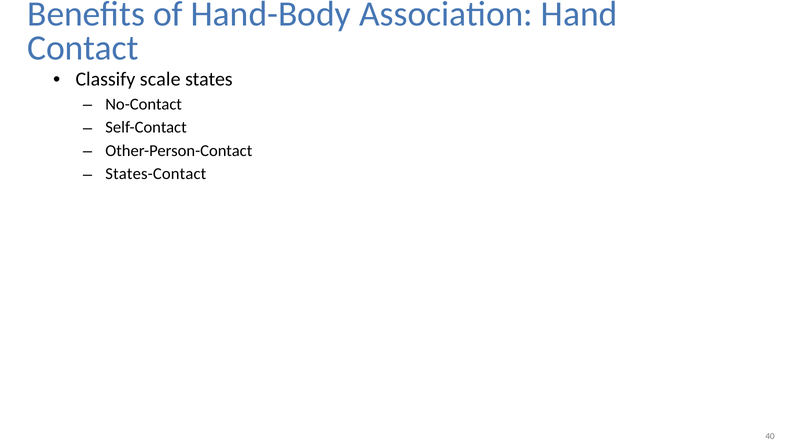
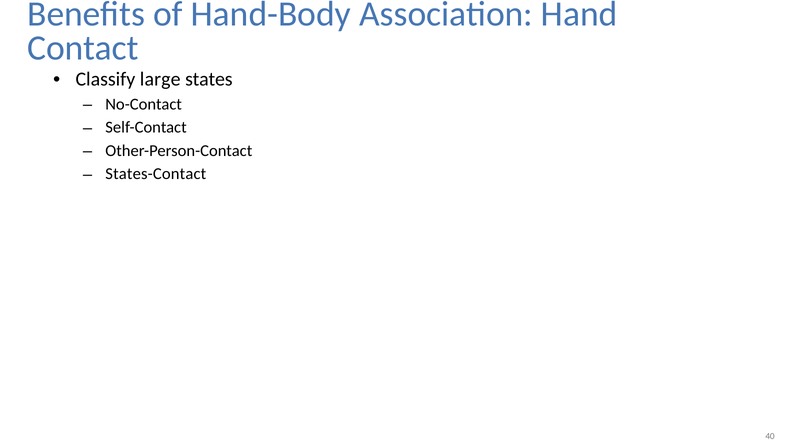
scale: scale -> large (160, 79)
